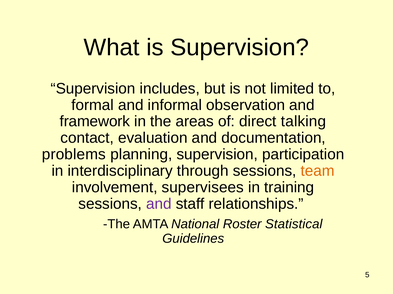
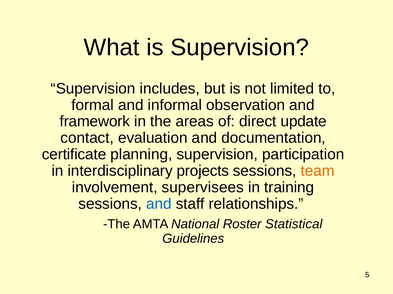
talking: talking -> update (304, 122)
problems: problems -> certificate (74, 155)
through: through -> projects (203, 171)
and colour: purple -> blue (159, 204)
